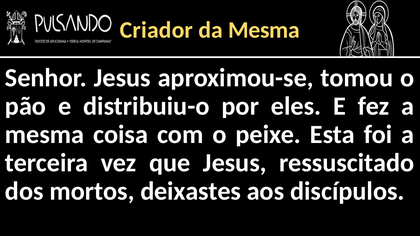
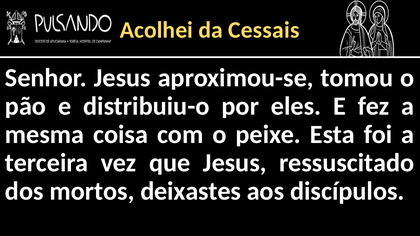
Criador: Criador -> Acolhei (156, 30)
da Mesma: Mesma -> Cessais (264, 30)
